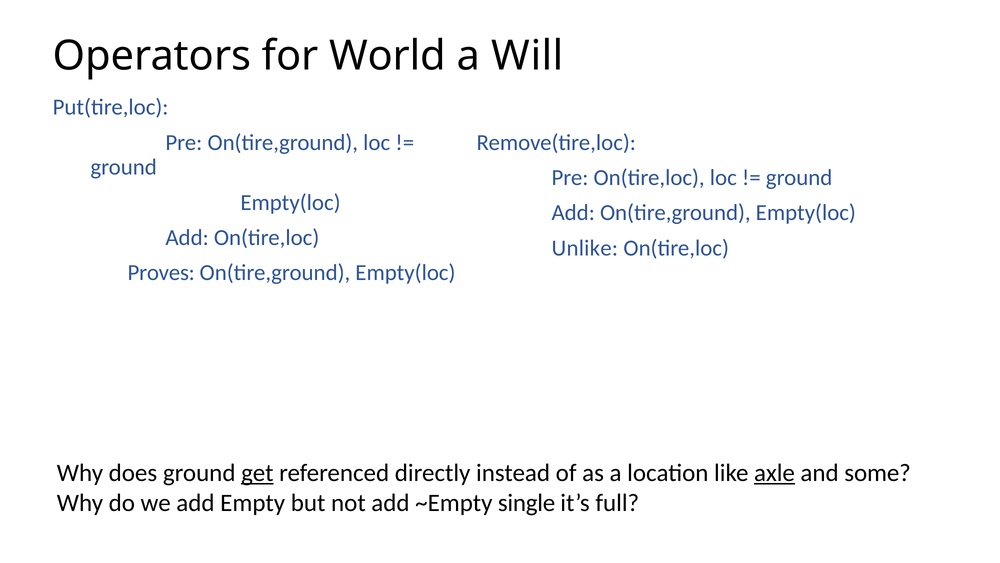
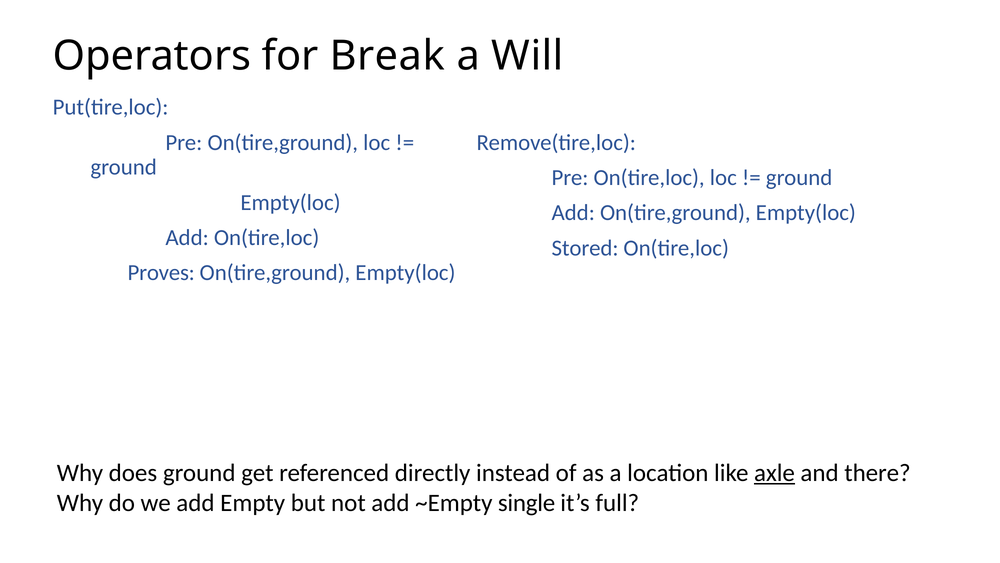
World: World -> Break (387, 56)
Unlike: Unlike -> Stored (585, 248)
get underline: present -> none (257, 473)
some: some -> there (878, 473)
